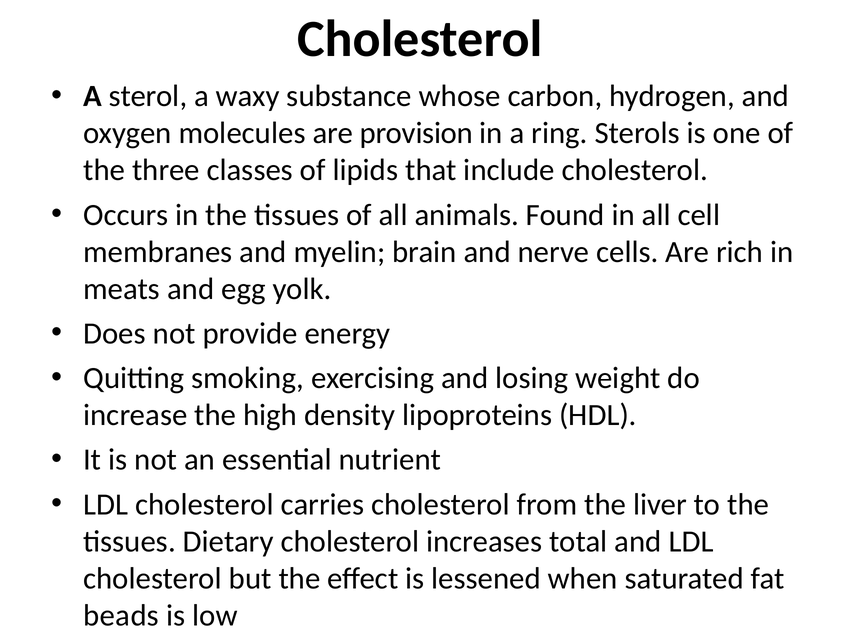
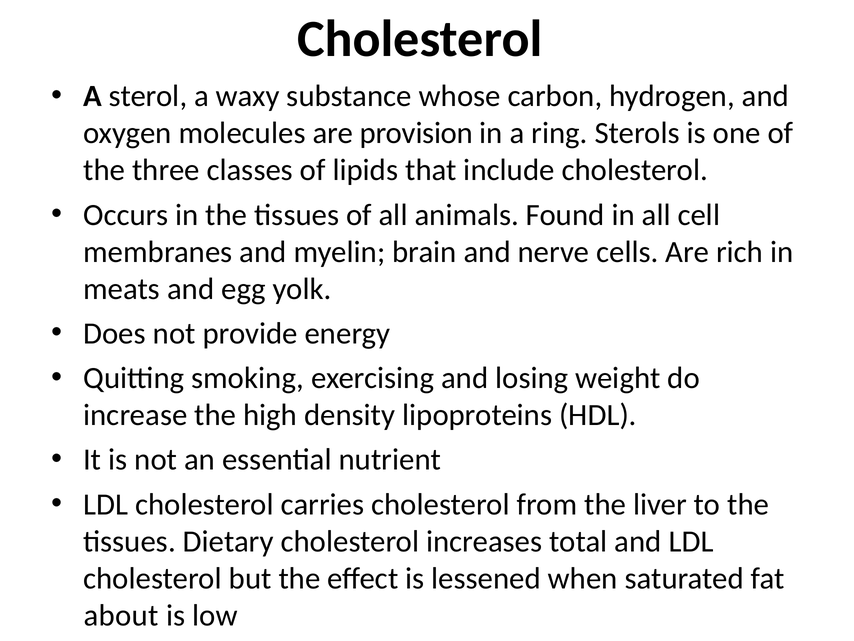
beads: beads -> about (121, 615)
